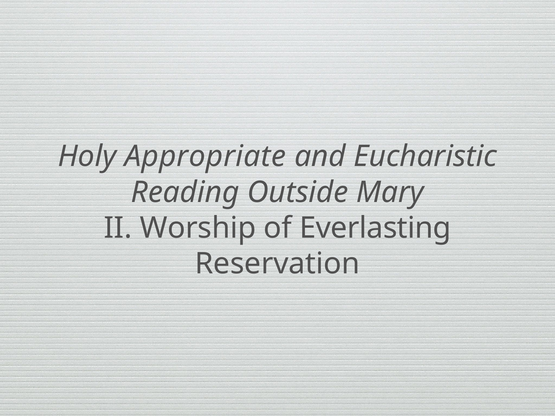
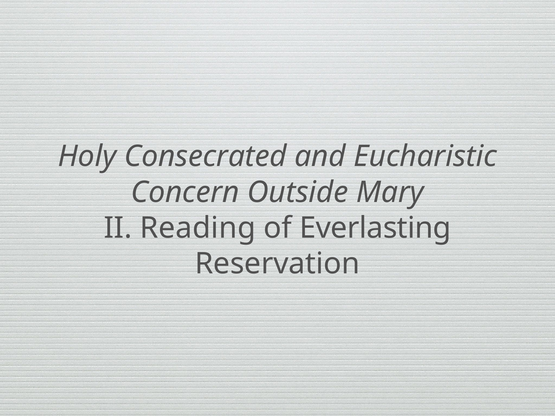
Appropriate: Appropriate -> Consecrated (205, 157)
Reading: Reading -> Concern (185, 192)
Worship: Worship -> Reading (198, 228)
